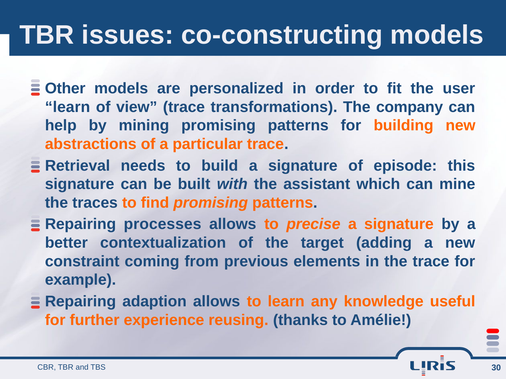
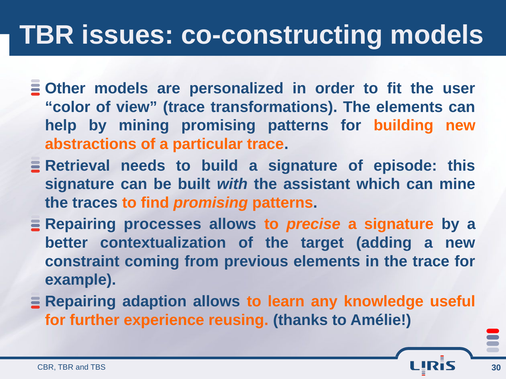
learn: learn -> color (68, 107)
The company: company -> elements (410, 107)
